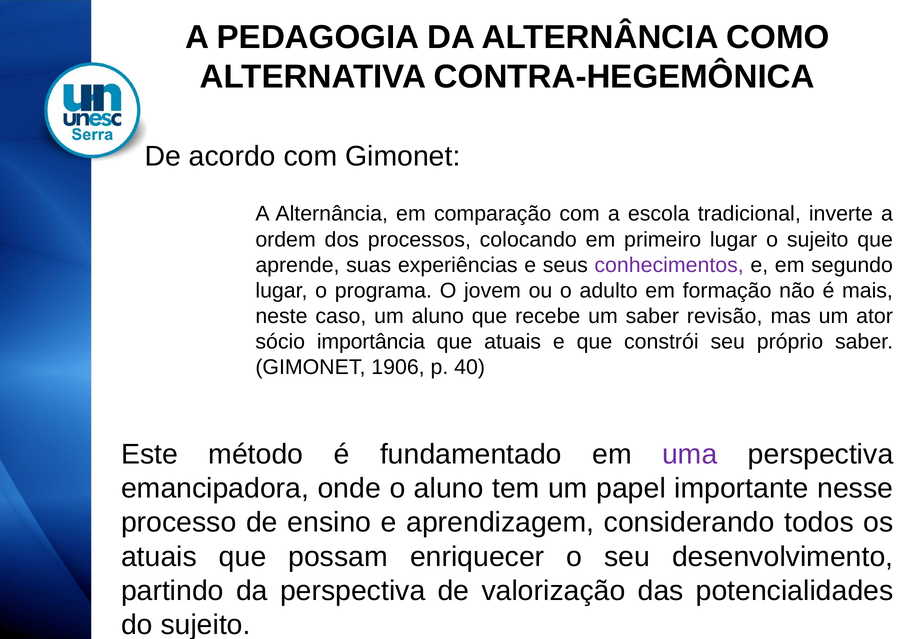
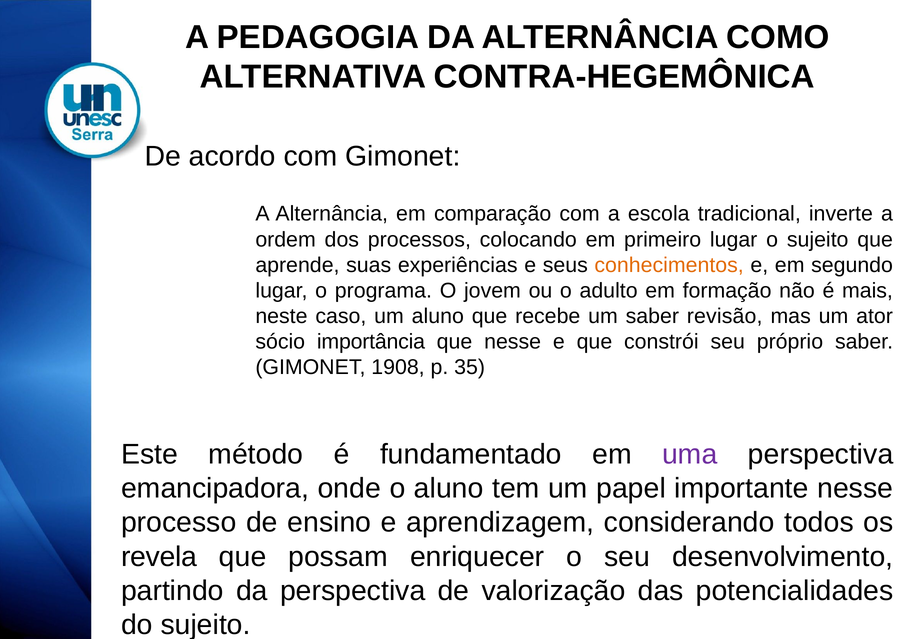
conhecimentos colour: purple -> orange (669, 265)
que atuais: atuais -> nesse (513, 342)
1906: 1906 -> 1908 (398, 368)
40: 40 -> 35 (470, 368)
atuais: atuais -> revela (159, 557)
